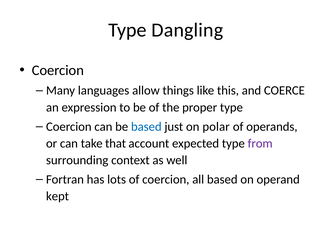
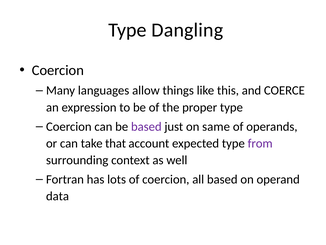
based colour: blue -> purple (146, 126)
polar: polar -> same (216, 126)
kept: kept -> data (58, 196)
